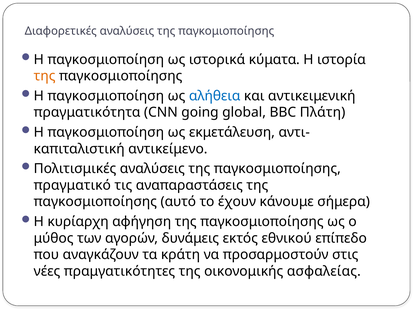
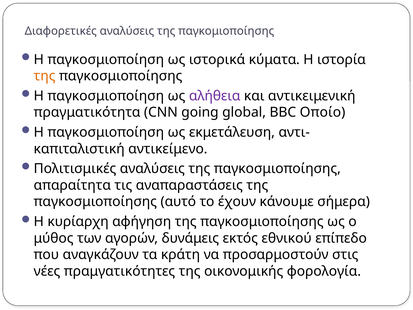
αλήθεια colour: blue -> purple (215, 96)
Πλάτη: Πλάτη -> Οποίο (323, 112)
πραγματικό: πραγματικό -> απαραίτητα (72, 185)
ασφαλείας: ασφαλείας -> φορολογία (324, 271)
